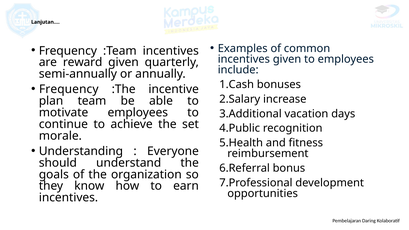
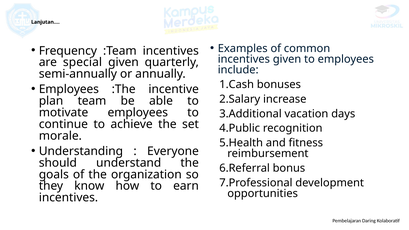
reward: reward -> special (83, 62)
Frequency: Frequency -> Employees (69, 89)
